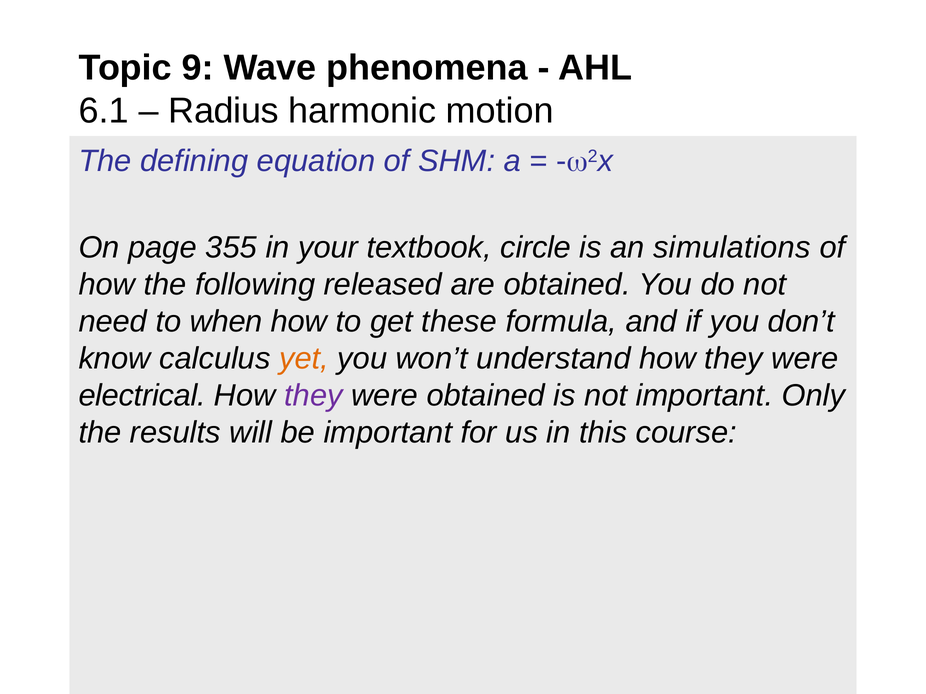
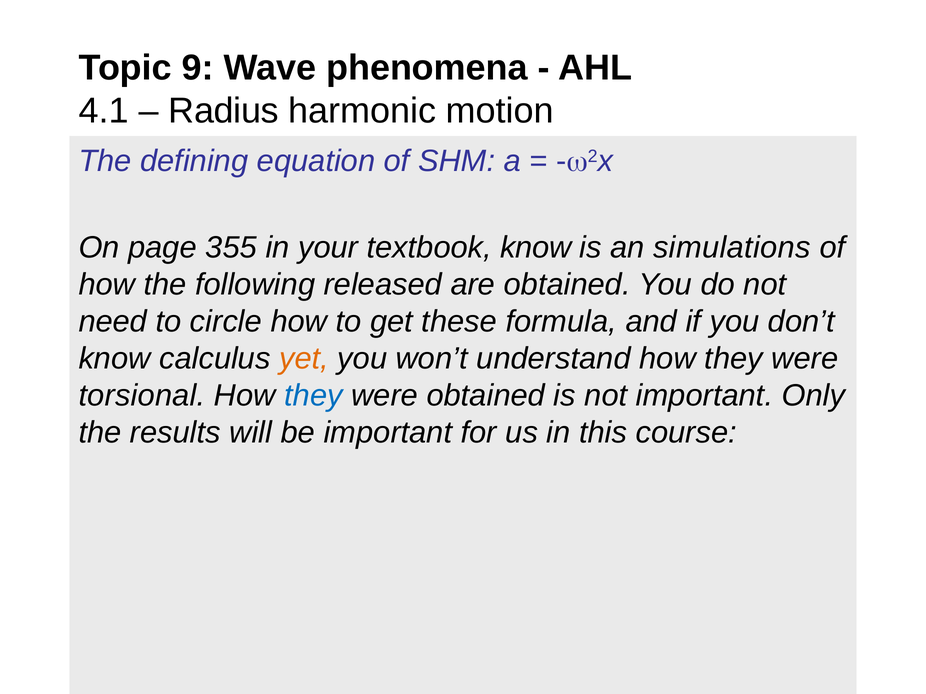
6.1: 6.1 -> 4.1 (104, 111)
textbook circle: circle -> know (536, 248)
when: when -> circle (226, 322)
electrical: electrical -> torsional (142, 396)
they colour: purple -> blue (313, 396)
